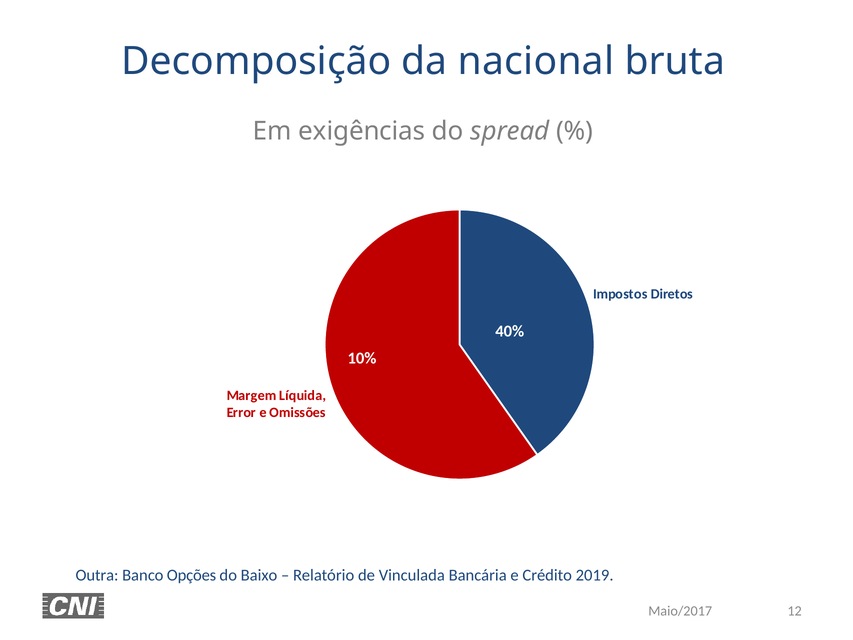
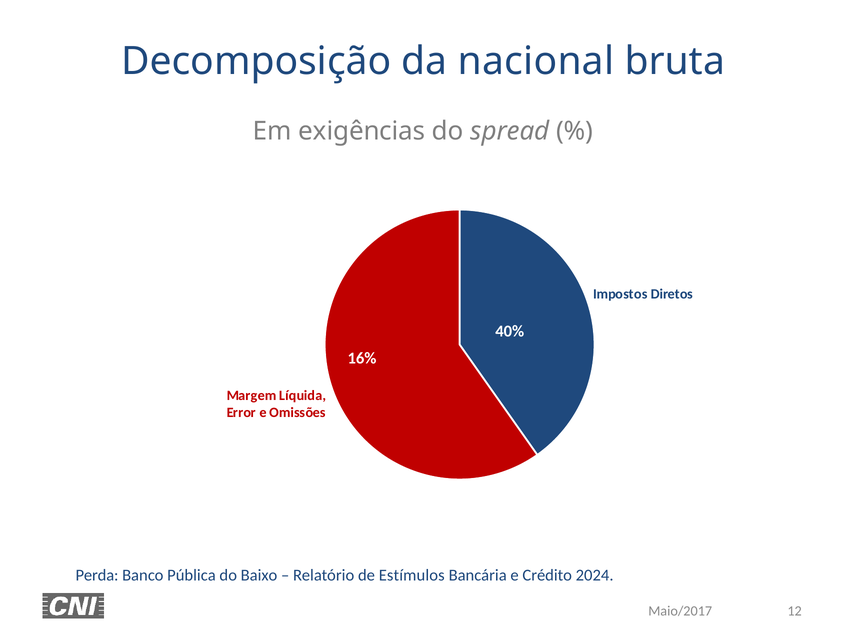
10%: 10% -> 16% (362, 358)
Outra: Outra -> Perda (97, 575)
Opções: Opções -> Pública (191, 575)
Vinculada: Vinculada -> Estímulos (412, 575)
2019: 2019 -> 2024 (595, 575)
